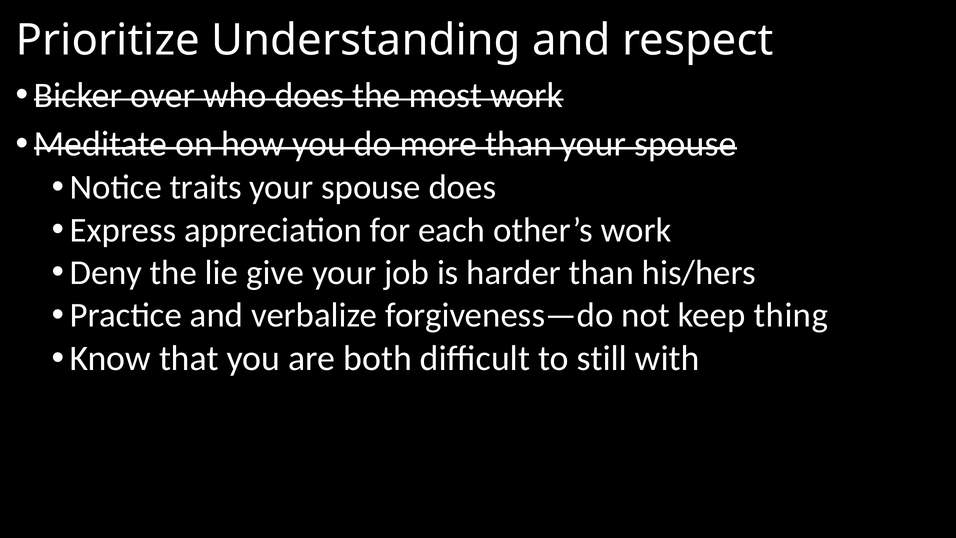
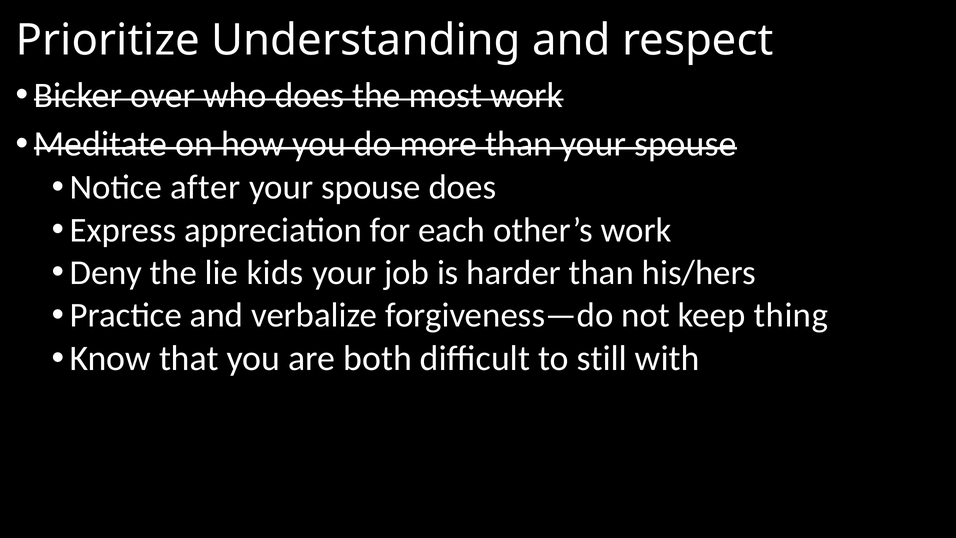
traits: traits -> after (205, 187)
give: give -> kids (275, 273)
